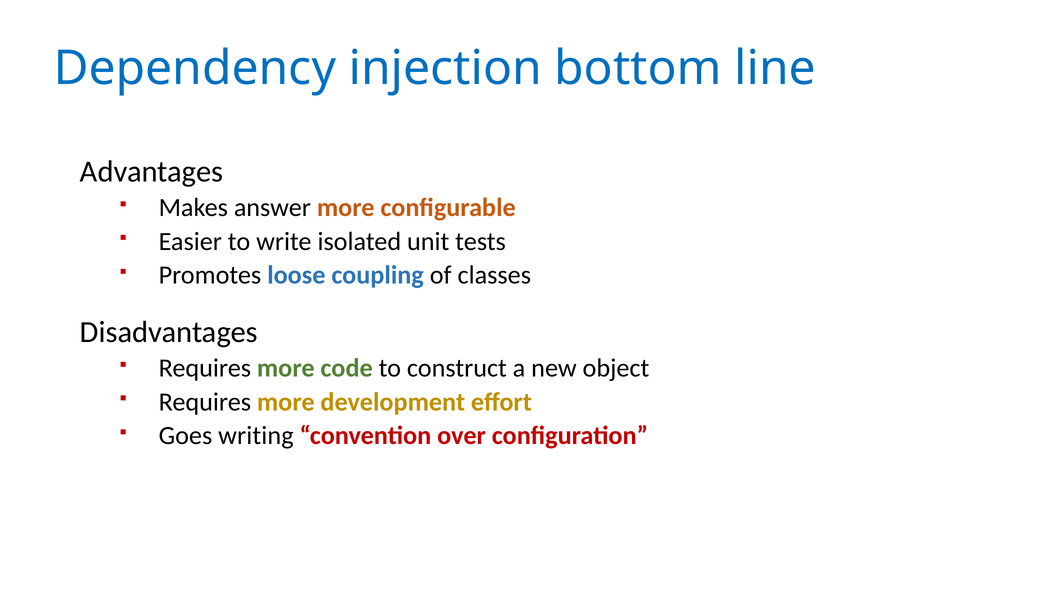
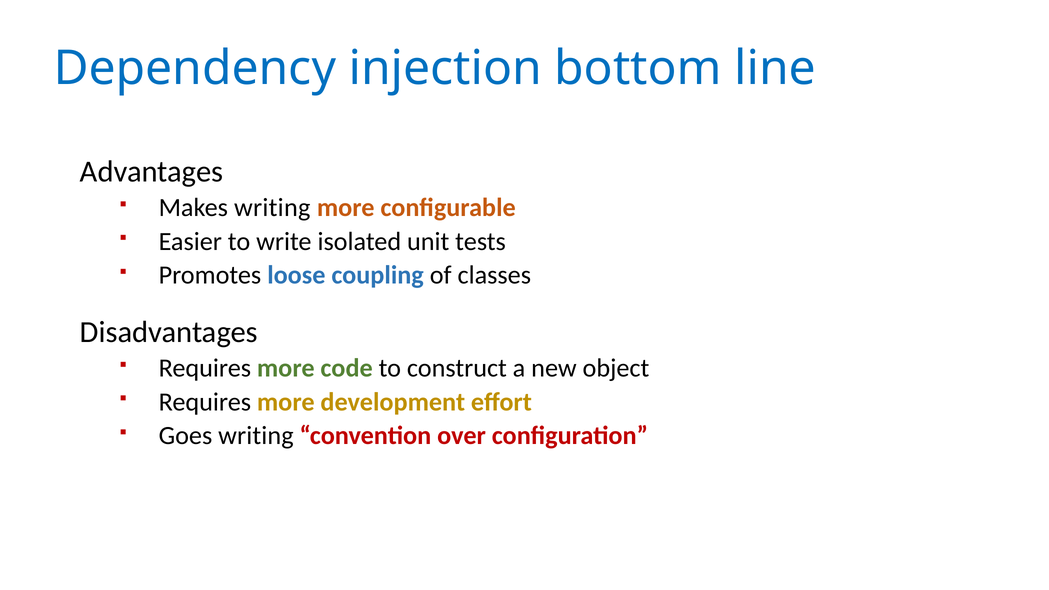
Makes answer: answer -> writing (272, 208)
